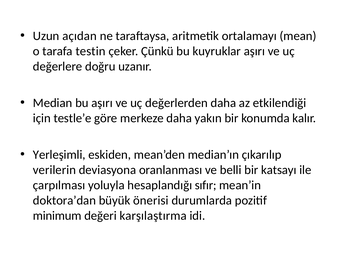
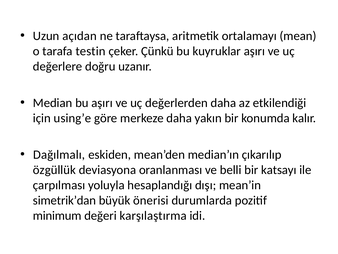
testle’e: testle’e -> using’e (72, 118)
Yerleşimli: Yerleşimli -> Dağılmalı (59, 154)
verilerin: verilerin -> özgüllük (54, 170)
sıfır: sıfır -> dışı (206, 185)
doktora’dan: doktora’dan -> simetrik’dan (65, 200)
